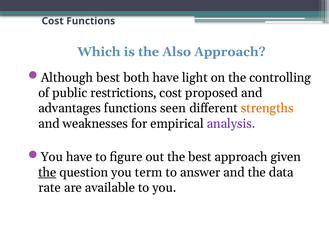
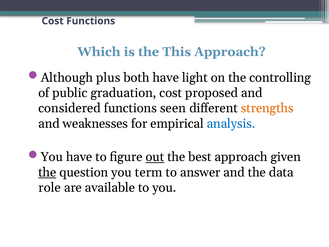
Also: Also -> This (177, 52)
Although best: best -> plus (108, 77)
restrictions: restrictions -> graduation (123, 93)
advantages: advantages -> considered (70, 108)
analysis colour: purple -> blue (231, 123)
out underline: none -> present (155, 157)
rate: rate -> role (50, 187)
